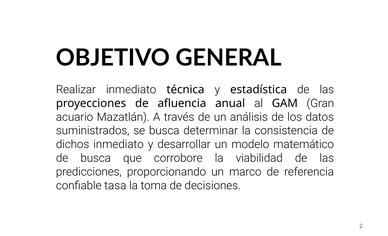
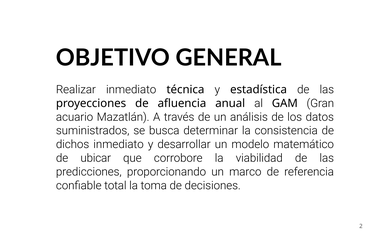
de busca: busca -> ubicar (96, 158)
tasa: tasa -> total (115, 185)
